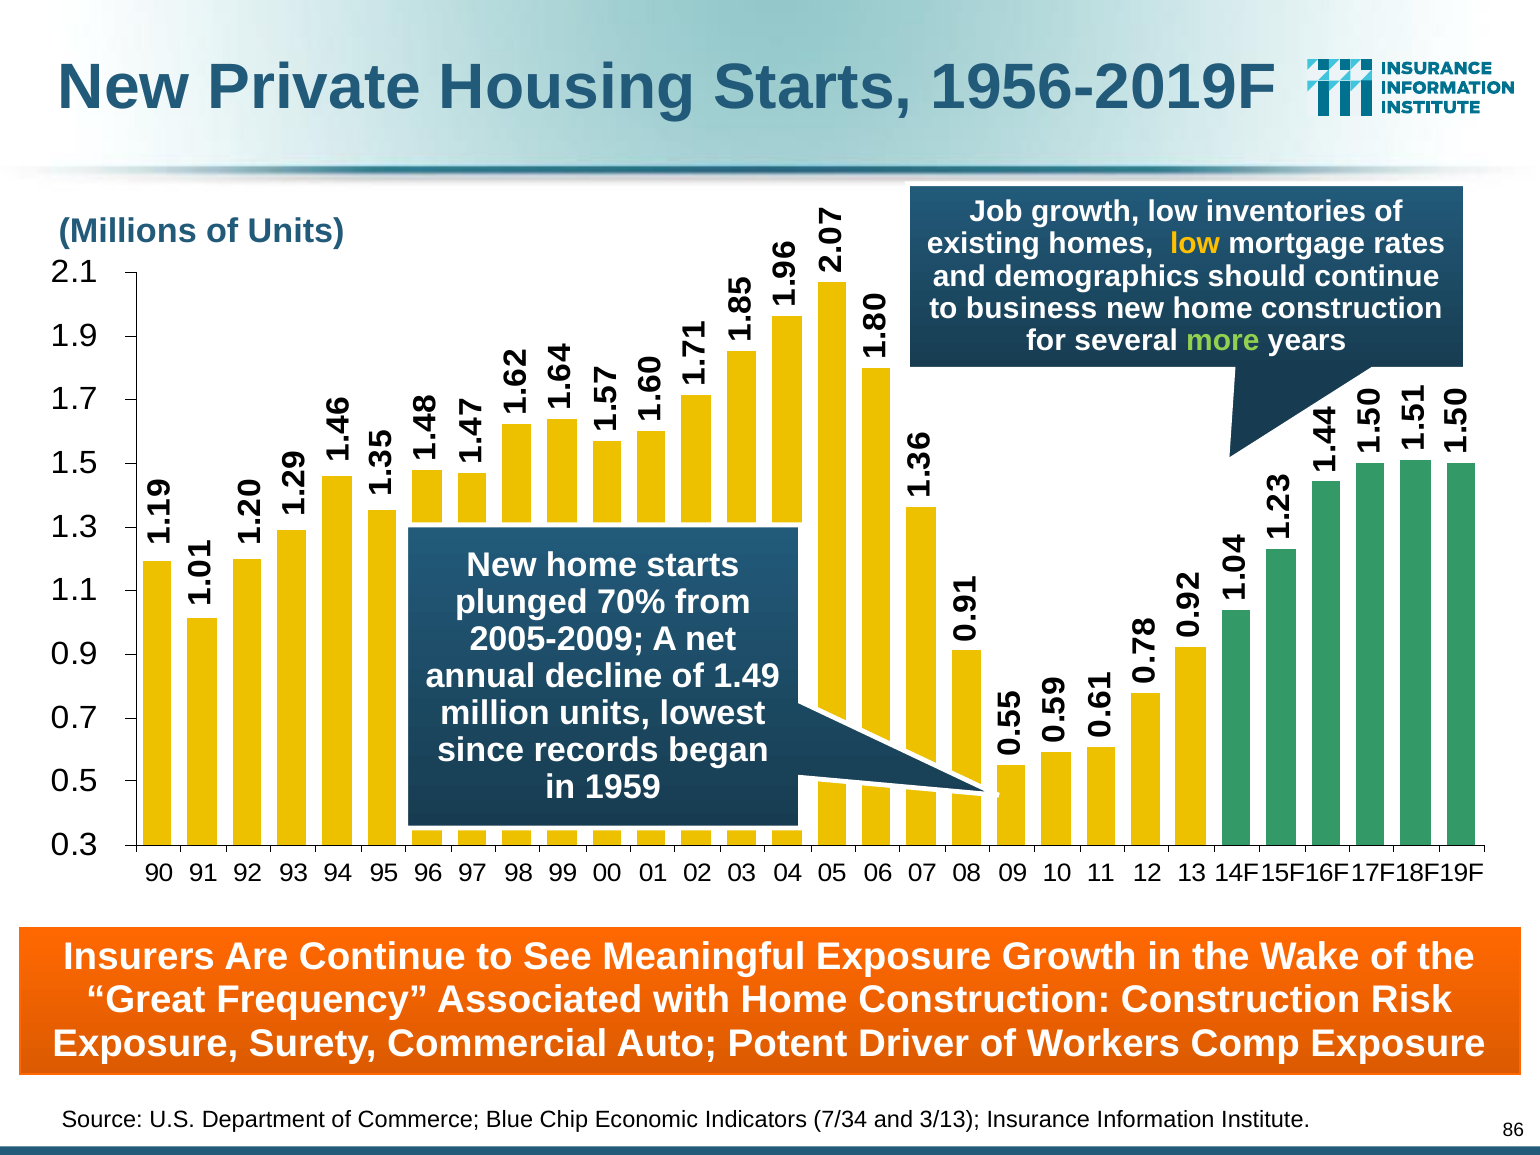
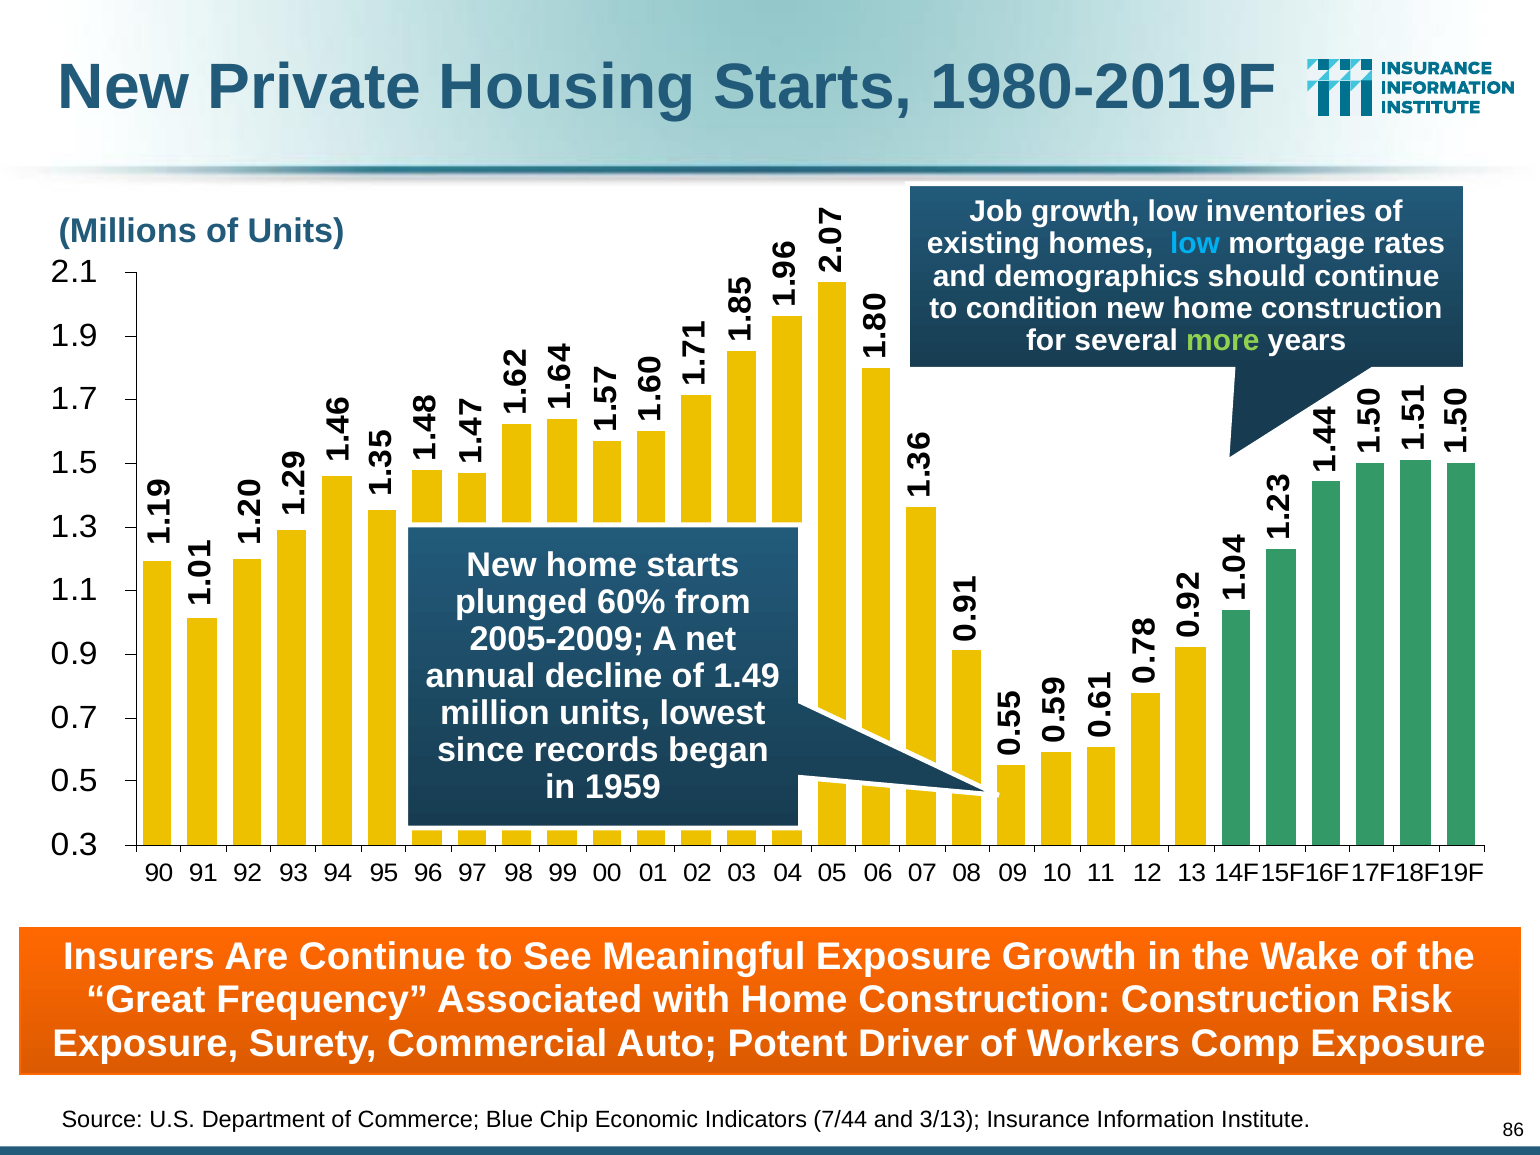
1956-2019F: 1956-2019F -> 1980-2019F (1103, 87)
low colour: yellow -> light blue (1195, 244)
business: business -> condition (1032, 309)
70%: 70% -> 60% (631, 602)
7/34: 7/34 -> 7/44 (840, 1120)
